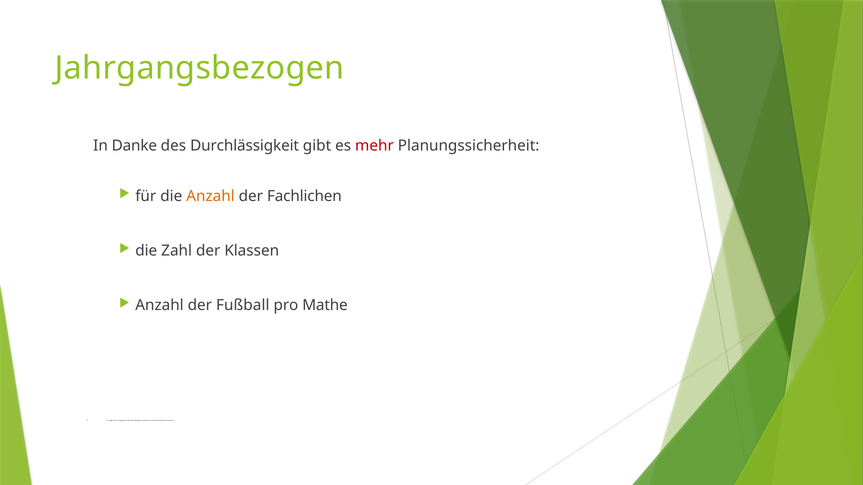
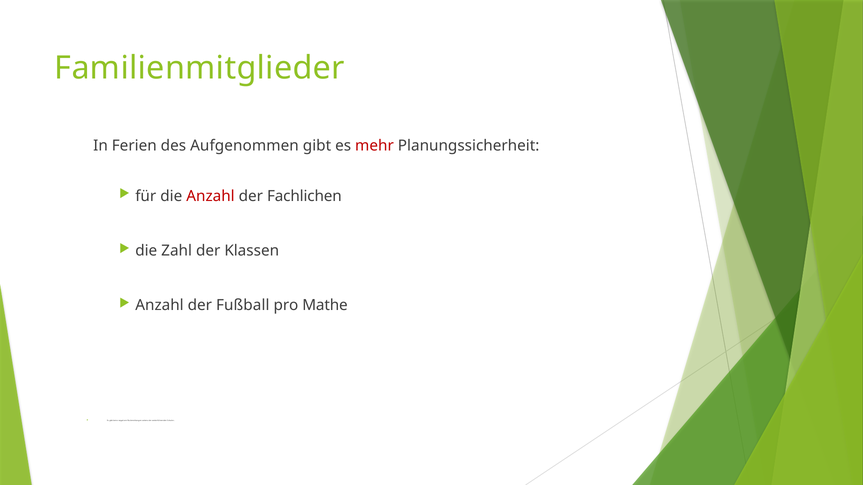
Jahrgangsbezogen: Jahrgangsbezogen -> Familienmitglieder (200, 68)
Danke: Danke -> Ferien (134, 146)
Durchlässigkeit: Durchlässigkeit -> Aufgenommen (244, 146)
Anzahl colour: orange -> red (210, 196)
